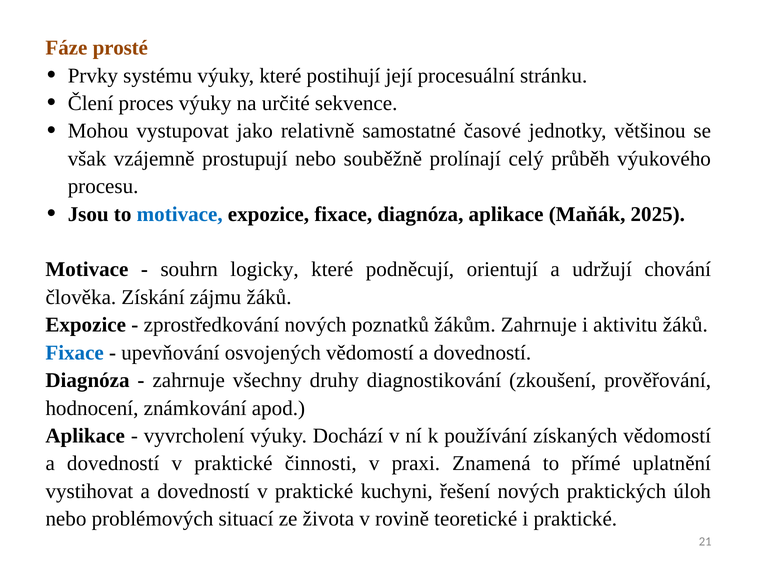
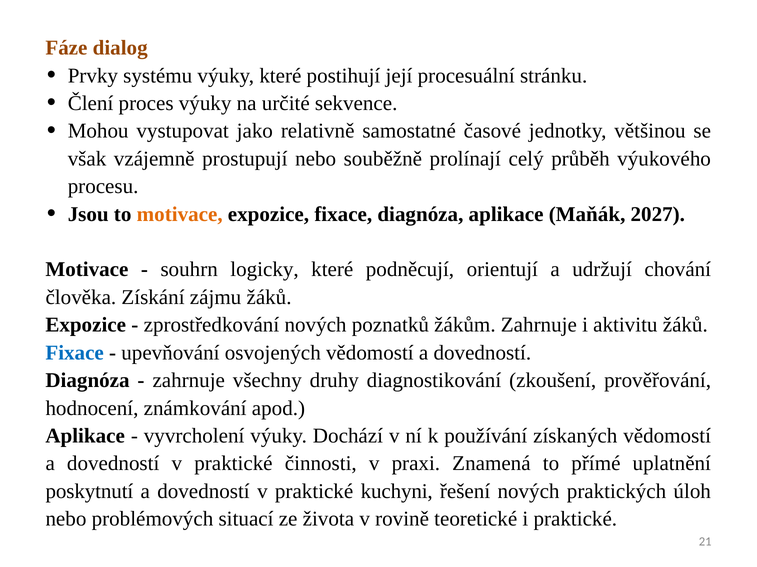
prosté: prosté -> dialog (120, 48)
motivace colour: blue -> orange (180, 214)
2025: 2025 -> 2027 (658, 214)
vystihovat: vystihovat -> poskytnutí (89, 492)
